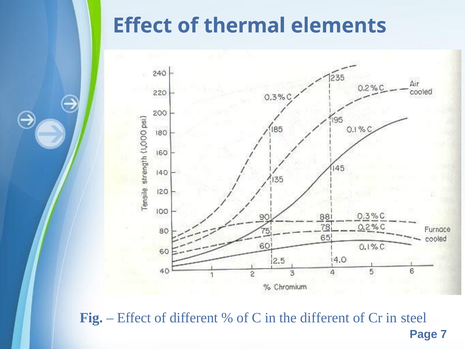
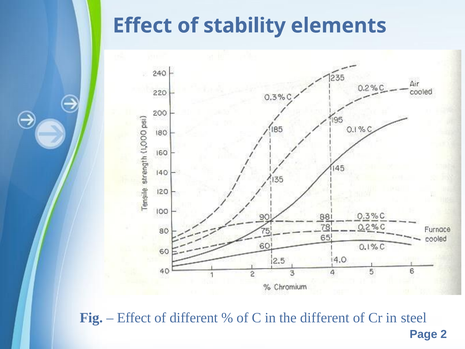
thermal: thermal -> stability (245, 26)
7: 7 -> 2 (444, 334)
